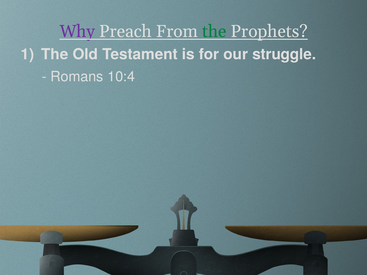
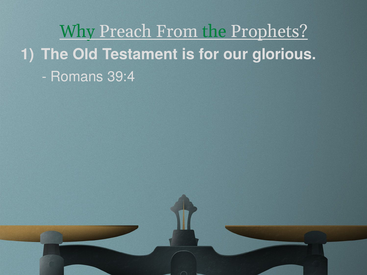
Why colour: purple -> green (77, 31)
struggle: struggle -> glorious (284, 54)
10:4: 10:4 -> 39:4 (121, 77)
